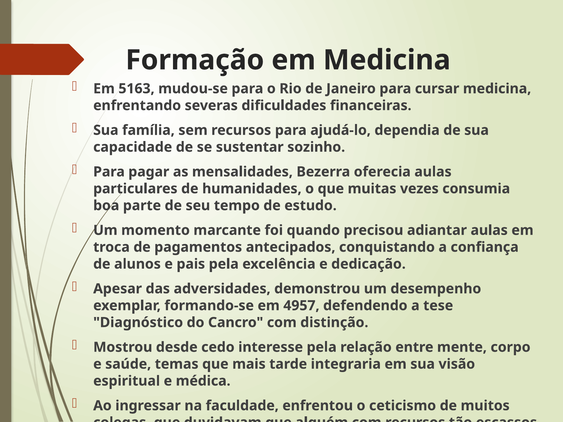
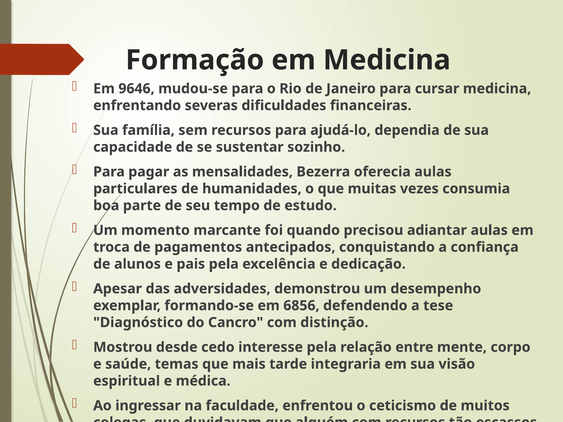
5163: 5163 -> 9646 (136, 89)
4957: 4957 -> 6856 (301, 306)
